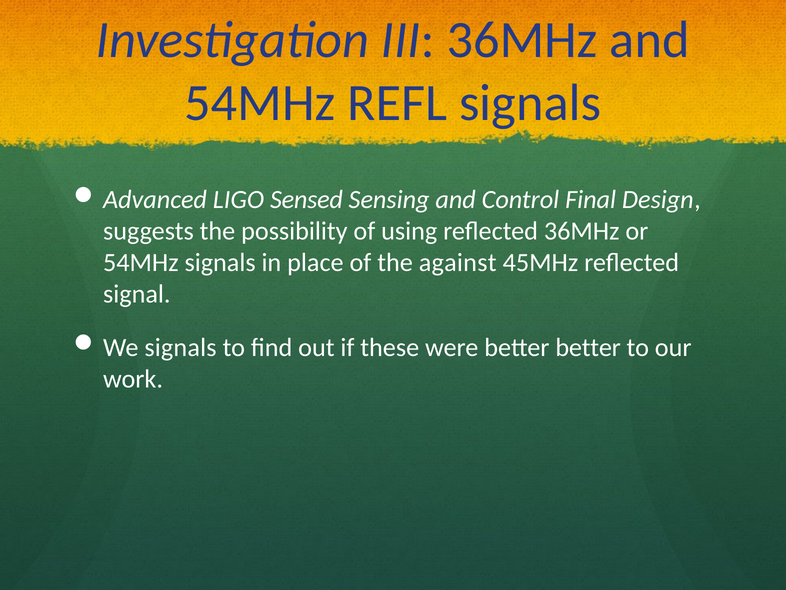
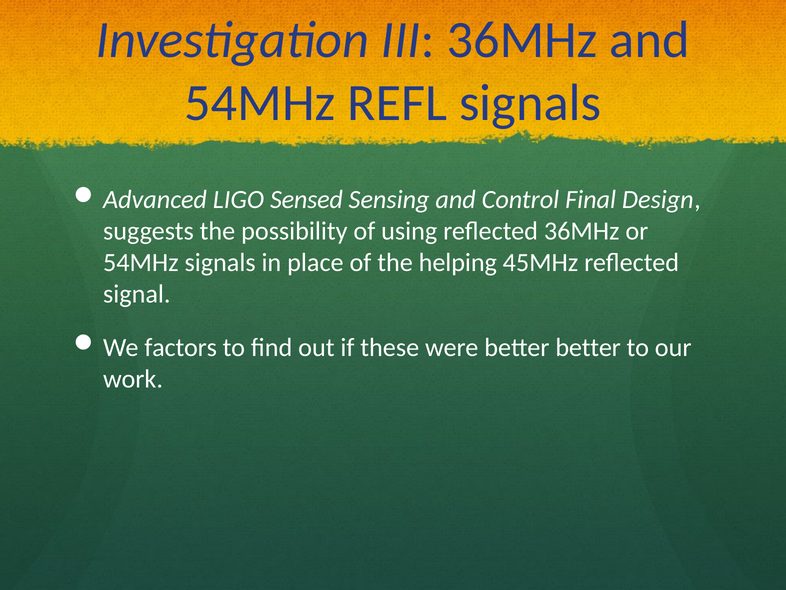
against: against -> helping (458, 262)
We signals: signals -> factors (181, 347)
